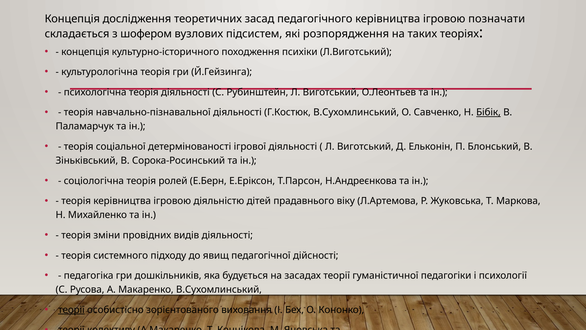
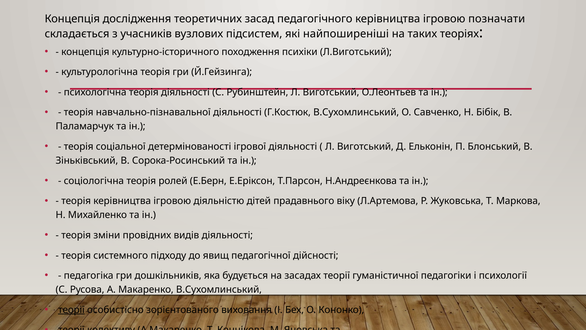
шофером: шофером -> учасників (146, 34)
розпорядження: розпорядження -> найпоширеніші (346, 34)
Бібік underline: present -> none (488, 112)
